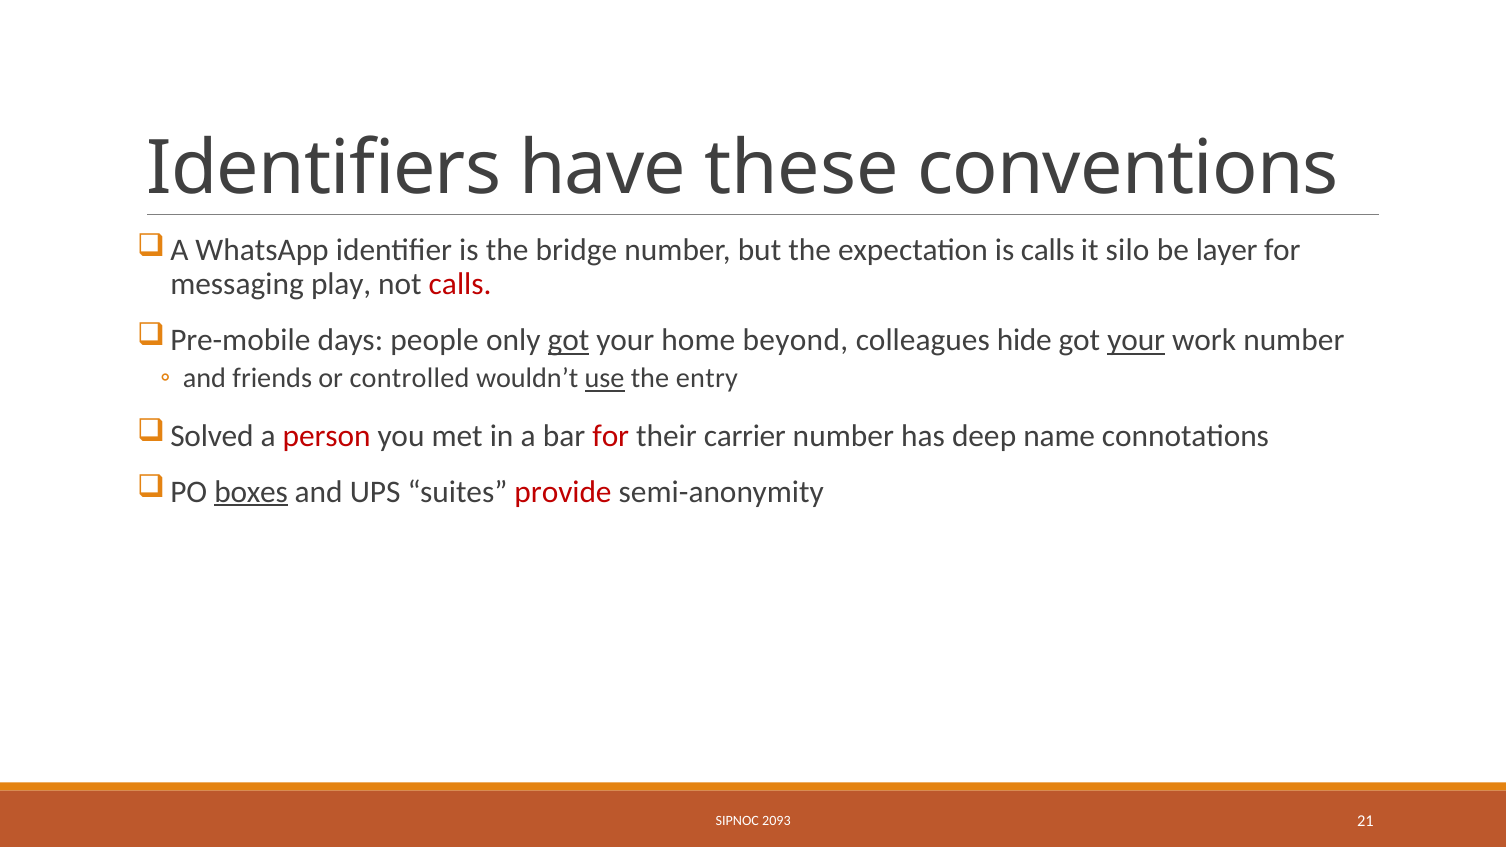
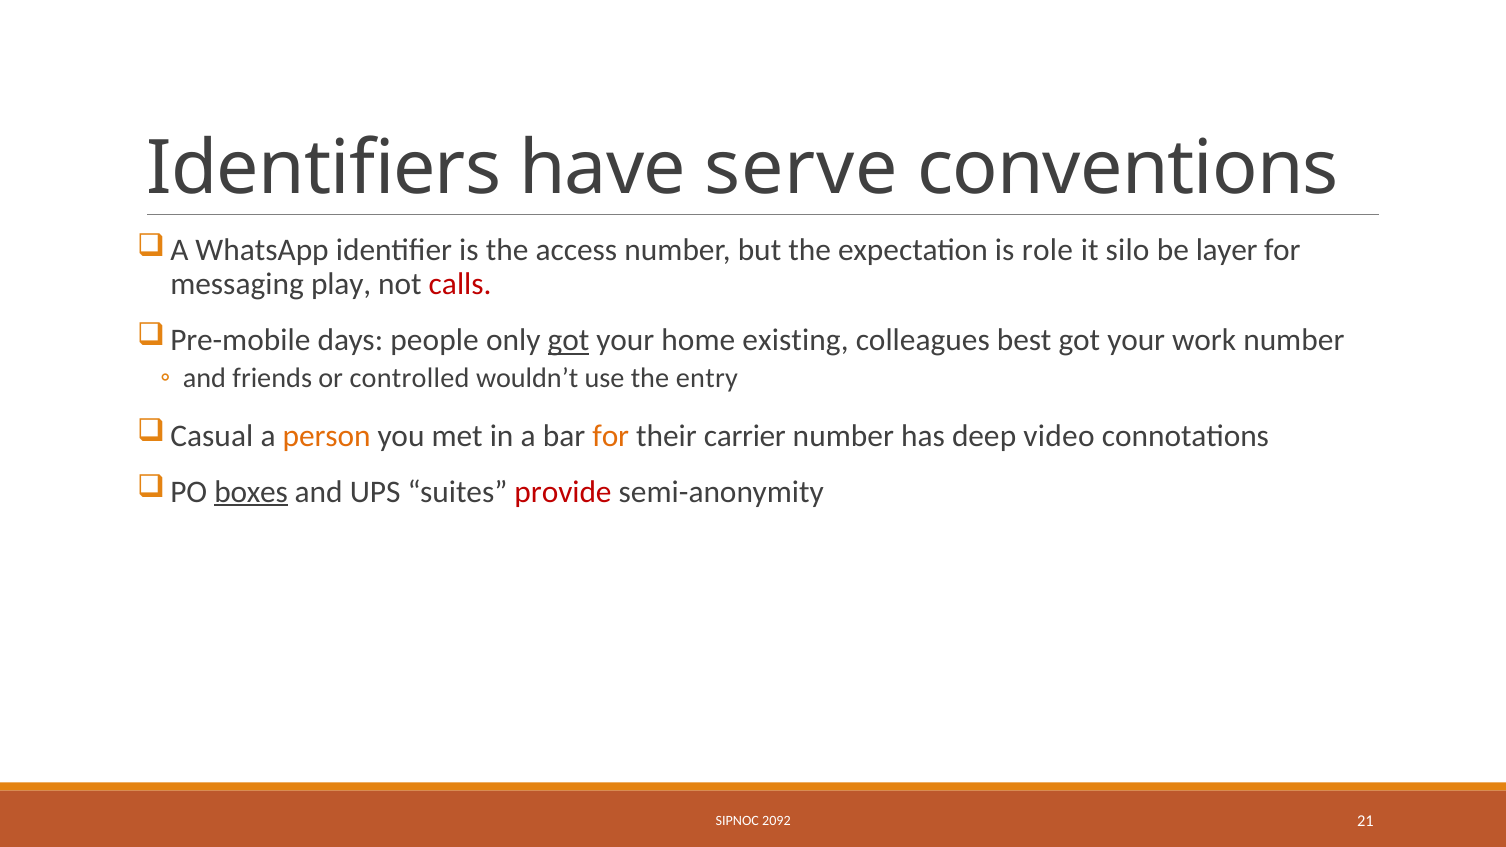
these: these -> serve (801, 169)
bridge: bridge -> access (576, 250)
is calls: calls -> role (1047, 250)
beyond: beyond -> existing (795, 340)
hide: hide -> best (1024, 340)
your underline: present -> none (1136, 340)
use underline: present -> none (605, 379)
Solved: Solved -> Casual (212, 436)
person colour: red -> orange (327, 436)
for colour: red -> orange (611, 436)
name: name -> video (1059, 436)
2093: 2093 -> 2092 (776, 821)
